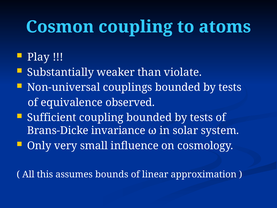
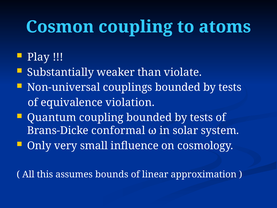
observed: observed -> violation (130, 102)
Sufficient: Sufficient -> Quantum (52, 117)
invariance: invariance -> conformal (118, 130)
